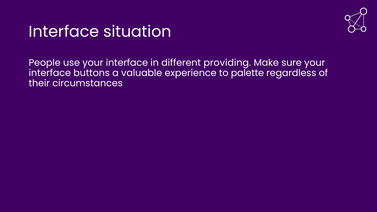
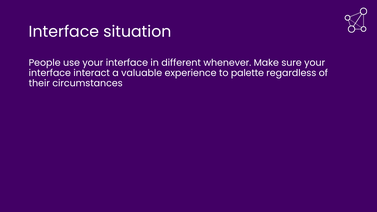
providing: providing -> whenever (227, 63)
buttons: buttons -> interact (92, 73)
